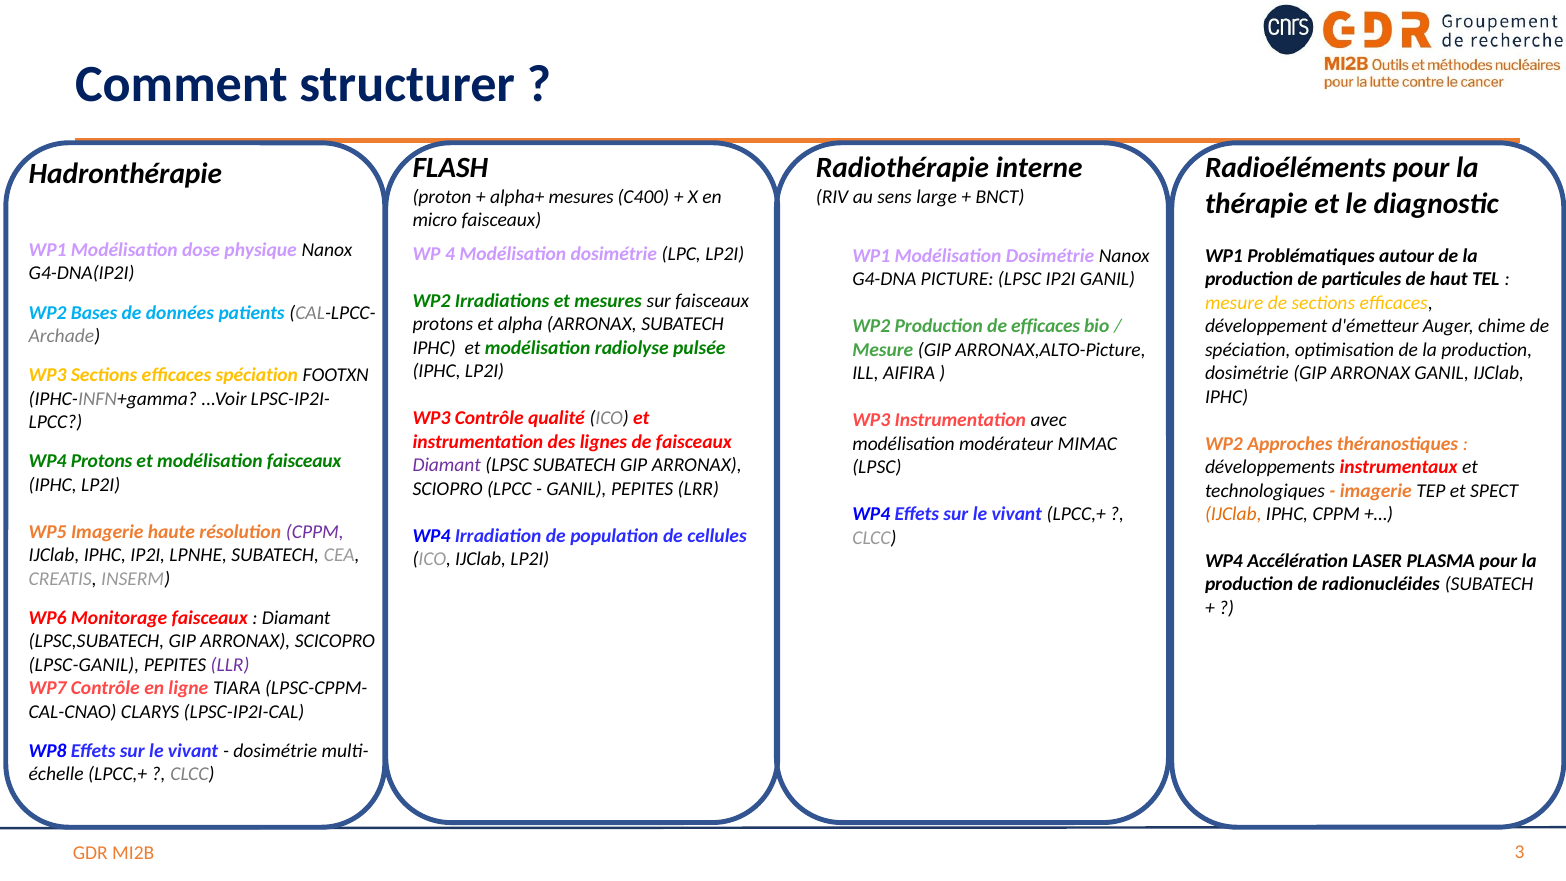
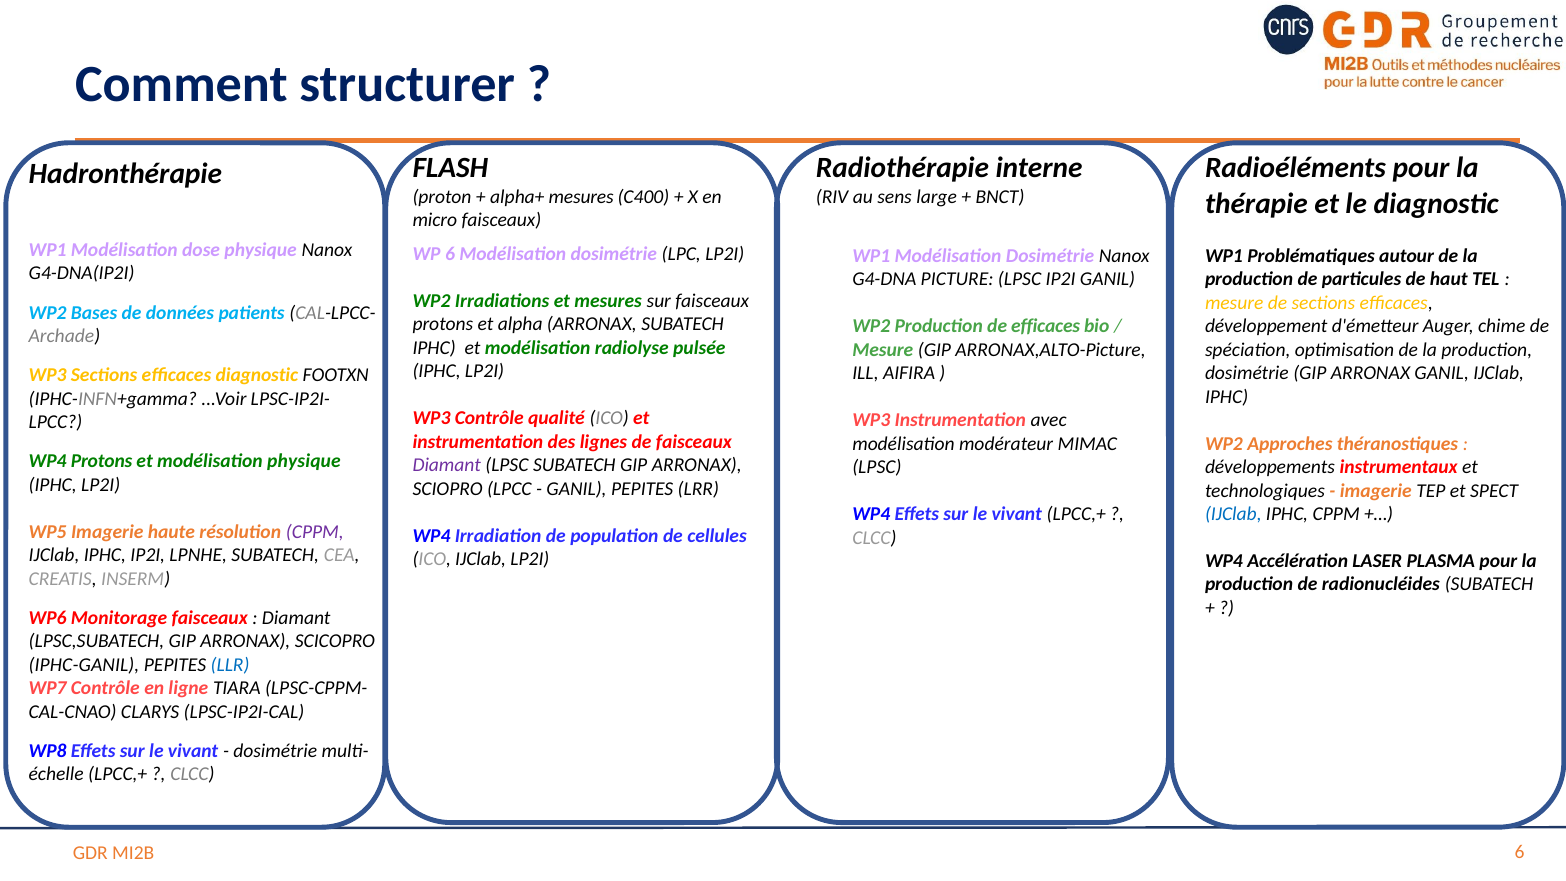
WP 4: 4 -> 6 (450, 254)
efficaces spéciation: spéciation -> diagnostic (257, 375)
modélisation faisceaux: faisceaux -> physique (304, 461)
IJClab colour: orange -> blue (1233, 514)
LPSC-GANIL: LPSC-GANIL -> IPHC-GANIL (84, 665)
LLR colour: purple -> blue (230, 665)
MI2B 3: 3 -> 6 (1520, 852)
